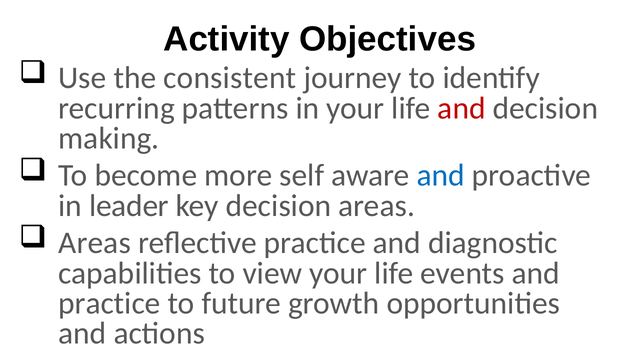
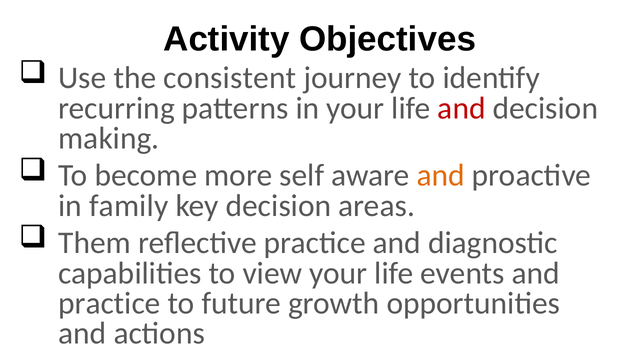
and colour: blue -> orange (441, 176)
leader: leader -> family (129, 206)
Areas: Areas -> Them (95, 243)
